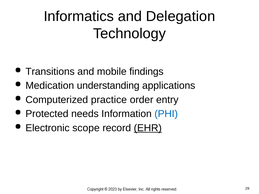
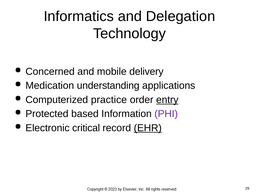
Transitions: Transitions -> Concerned (50, 72)
findings: findings -> delivery (146, 72)
entry underline: none -> present (167, 100)
needs: needs -> based (85, 114)
PHI colour: blue -> purple (166, 114)
scope: scope -> critical (86, 128)
